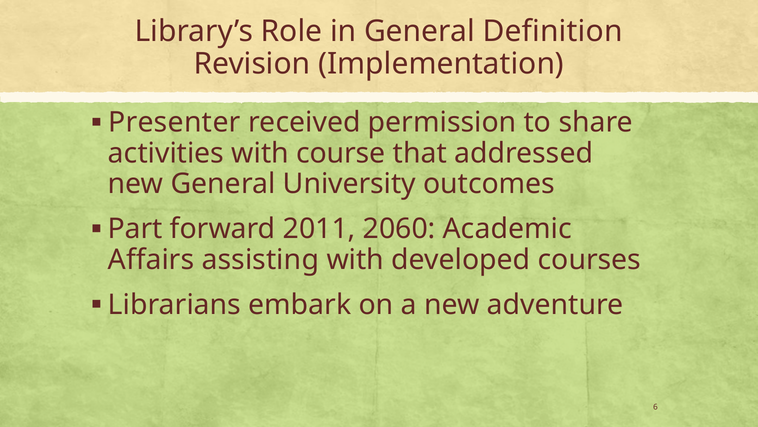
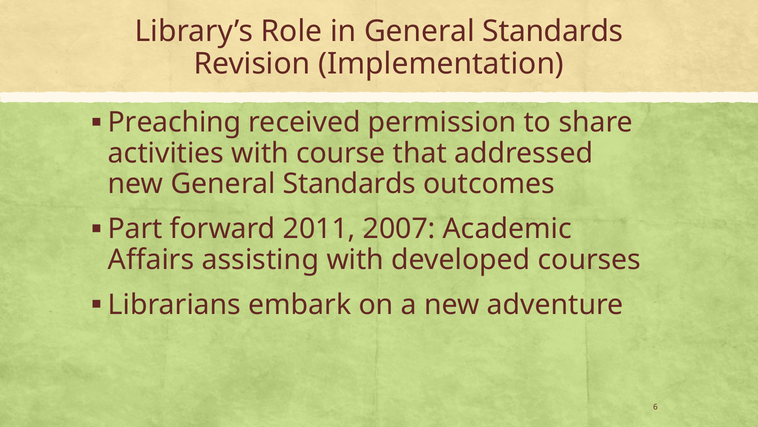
in General Definition: Definition -> Standards (553, 31)
Presenter: Presenter -> Preaching (175, 122)
new General University: University -> Standards (349, 184)
2060: 2060 -> 2007 (399, 229)
